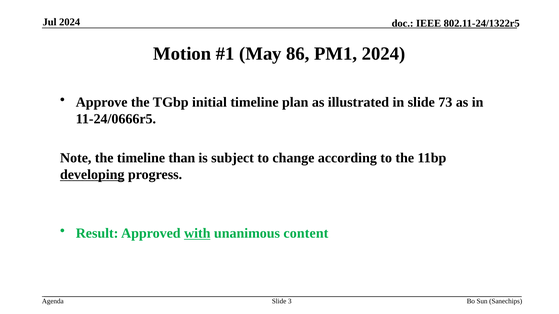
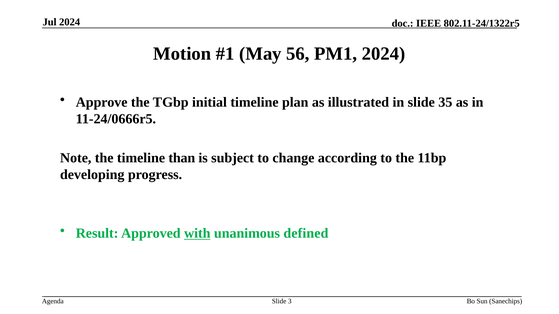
86: 86 -> 56 (298, 54)
73: 73 -> 35 (445, 102)
developing underline: present -> none (92, 175)
content: content -> defined (306, 234)
